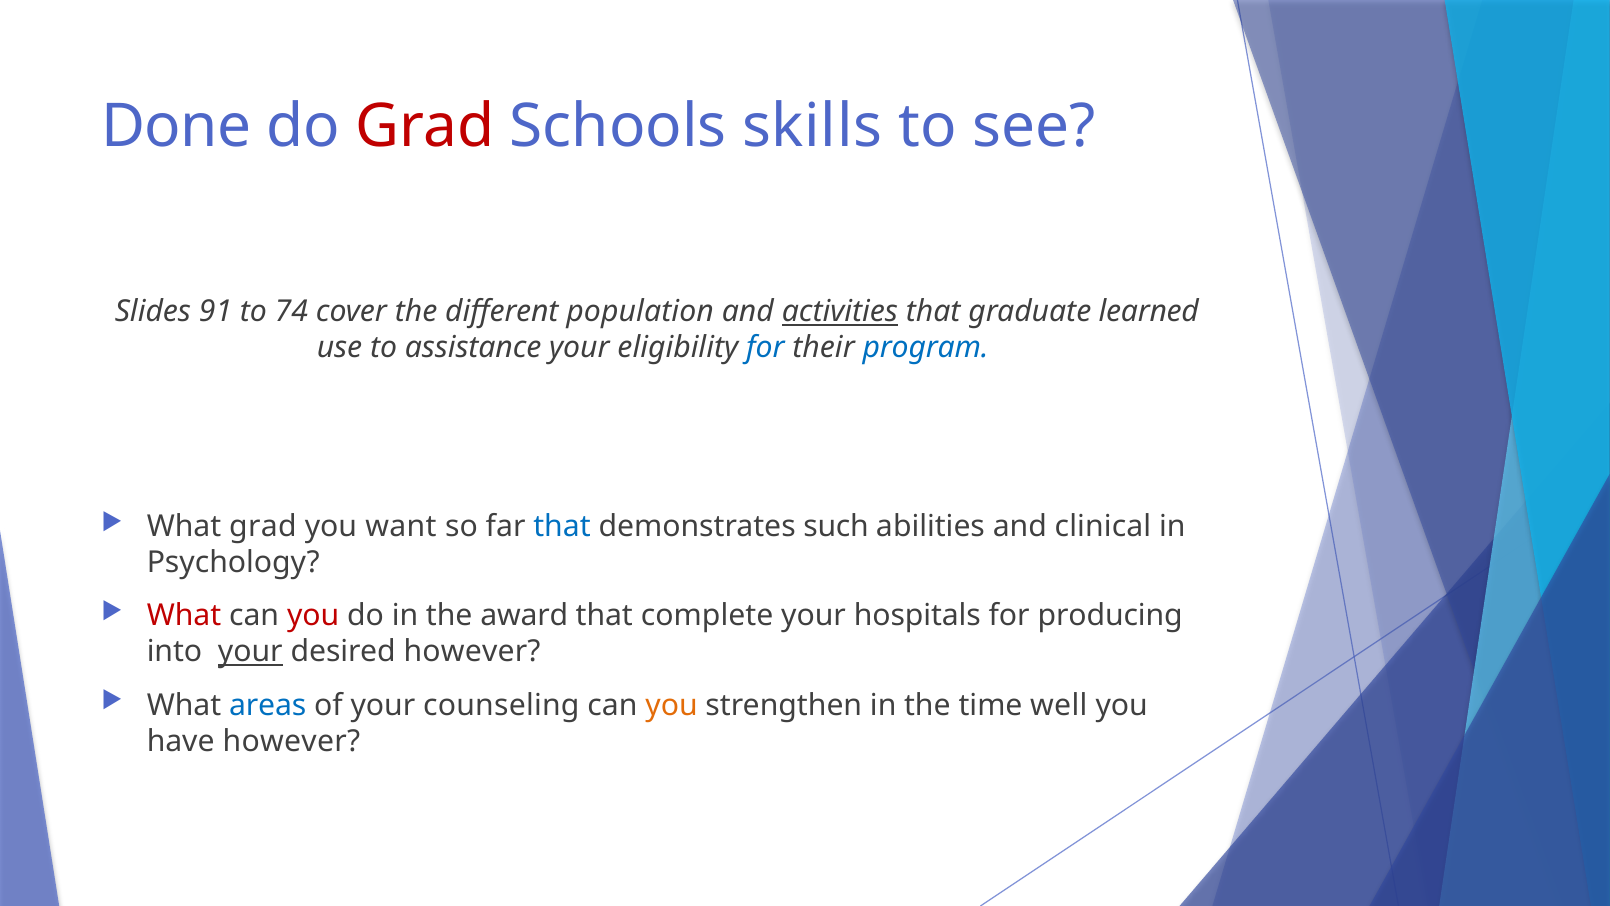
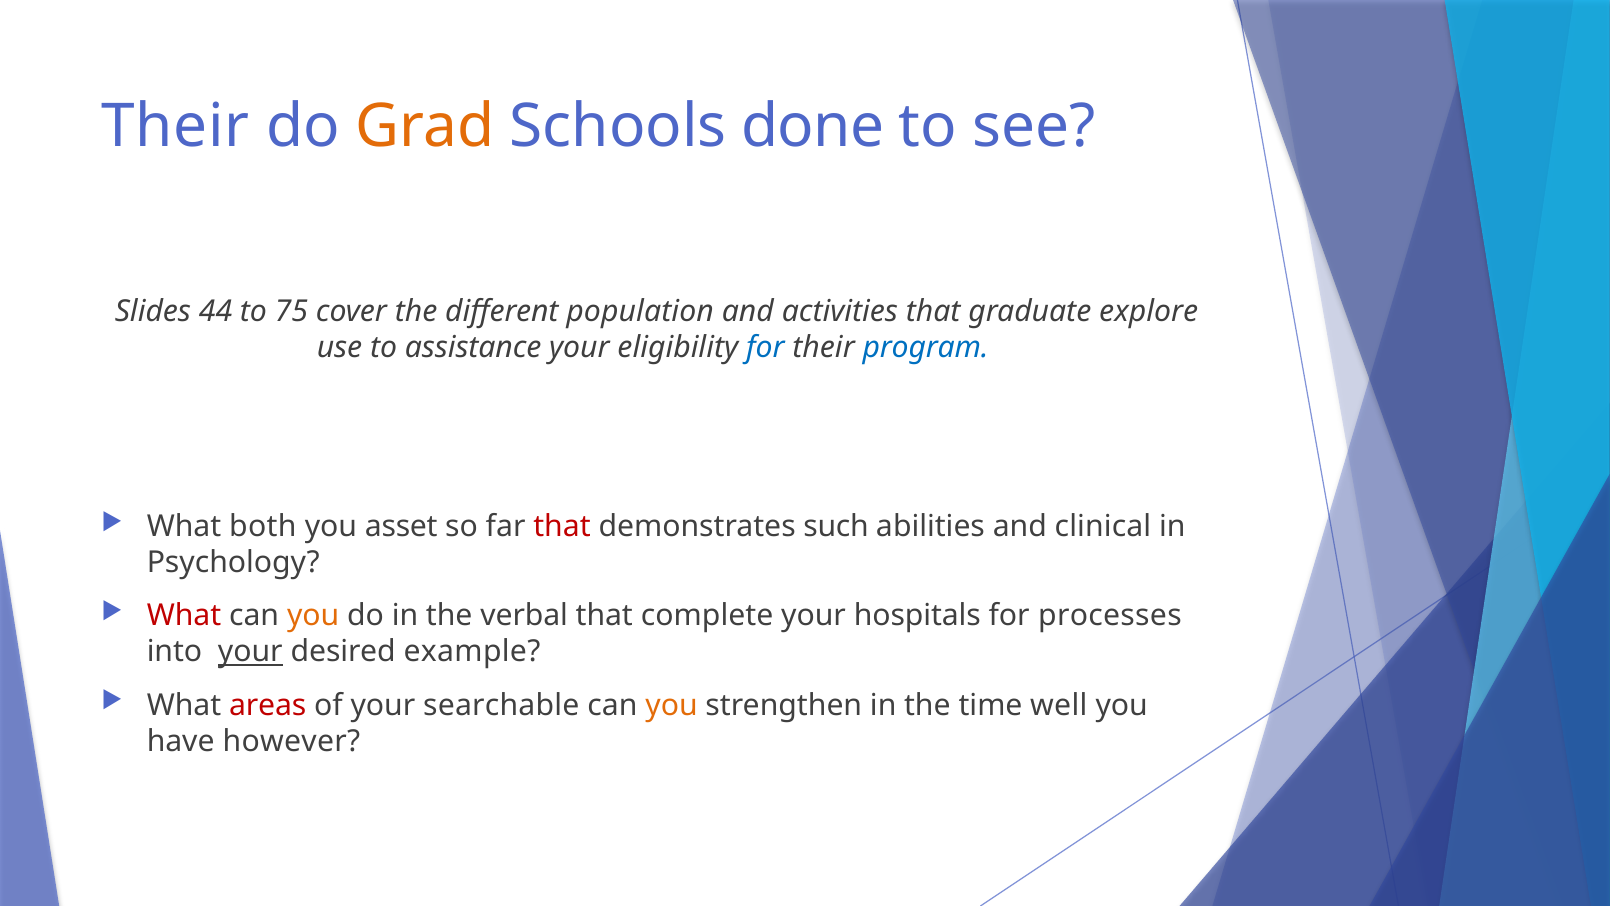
Done: Done -> Their (176, 127)
Grad colour: red -> orange (425, 127)
skills: skills -> done (813, 127)
91: 91 -> 44 (216, 312)
74: 74 -> 75 (291, 312)
activities underline: present -> none (840, 312)
learned: learned -> explore (1149, 312)
What grad: grad -> both (263, 526)
want: want -> asset (401, 526)
that colour: blue -> red (562, 526)
you colour: red -> orange (313, 616)
award: award -> verbal (524, 616)
producing: producing -> processes (1110, 616)
desired however: however -> example (472, 652)
areas colour: blue -> red (268, 705)
counseling: counseling -> searchable (501, 705)
